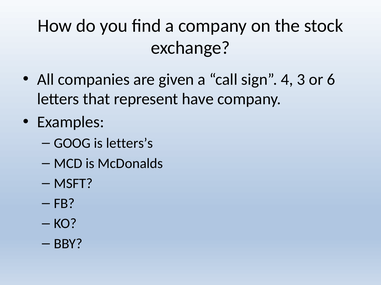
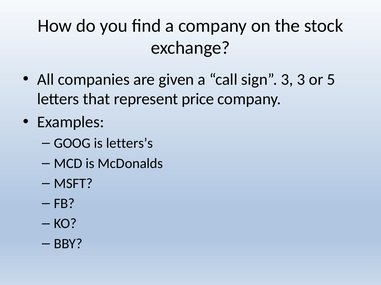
sign 4: 4 -> 3 (287, 80)
6: 6 -> 5 (331, 80)
have: have -> price (198, 99)
